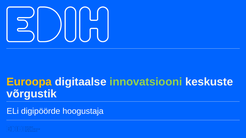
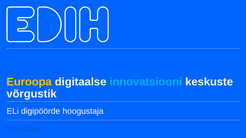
innovatsiooni colour: light green -> light blue (146, 82)
